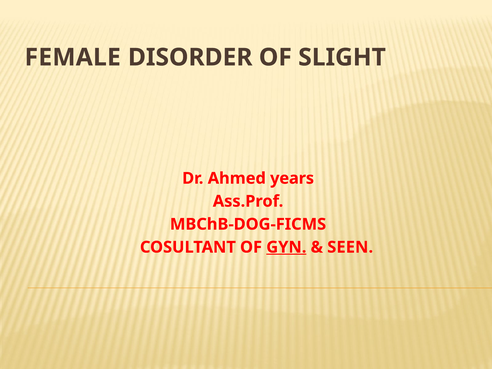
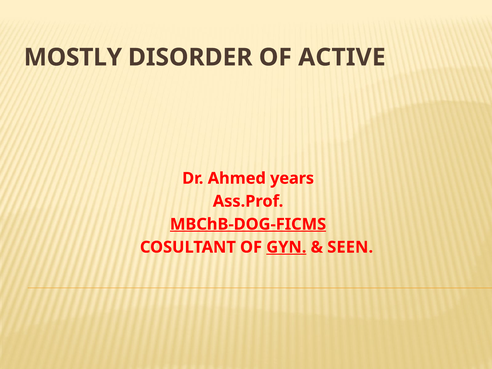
FEMALE: FEMALE -> MOSTLY (73, 57)
SLIGHT: SLIGHT -> ACTIVE (342, 57)
MBChB-DOG-FICMS underline: none -> present (248, 224)
